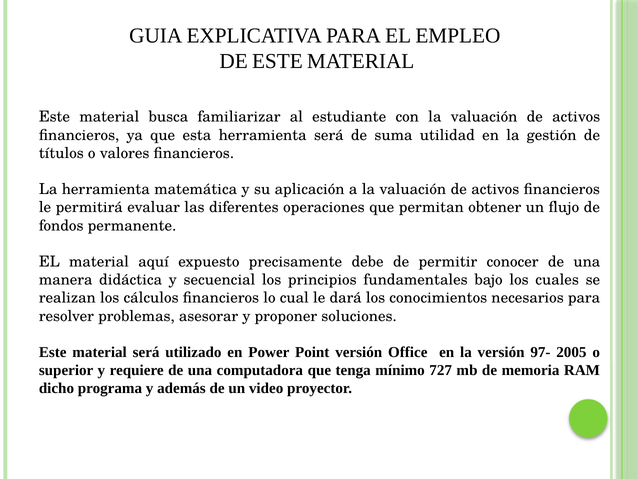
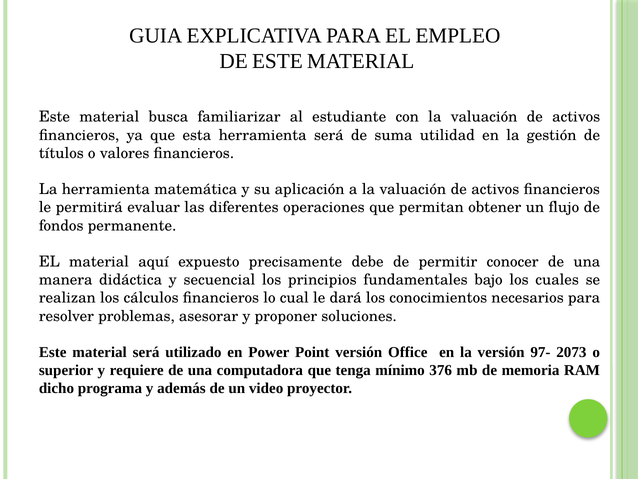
2005: 2005 -> 2073 (571, 352)
727: 727 -> 376 (441, 370)
